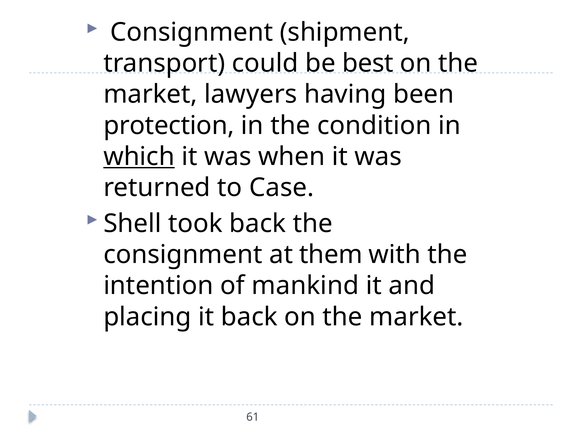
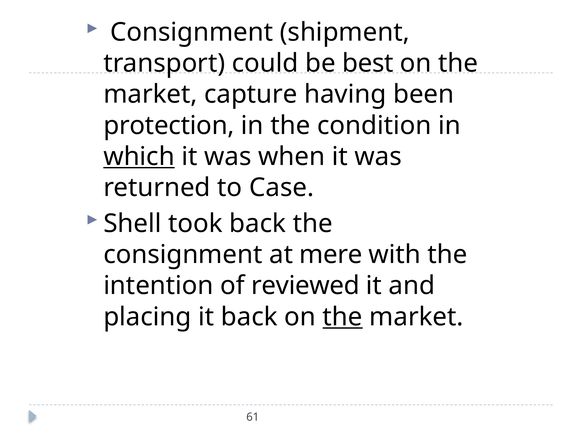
lawyers: lawyers -> capture (251, 94)
them: them -> mere (331, 254)
mankind: mankind -> reviewed (305, 285)
the underline: none -> present (343, 316)
